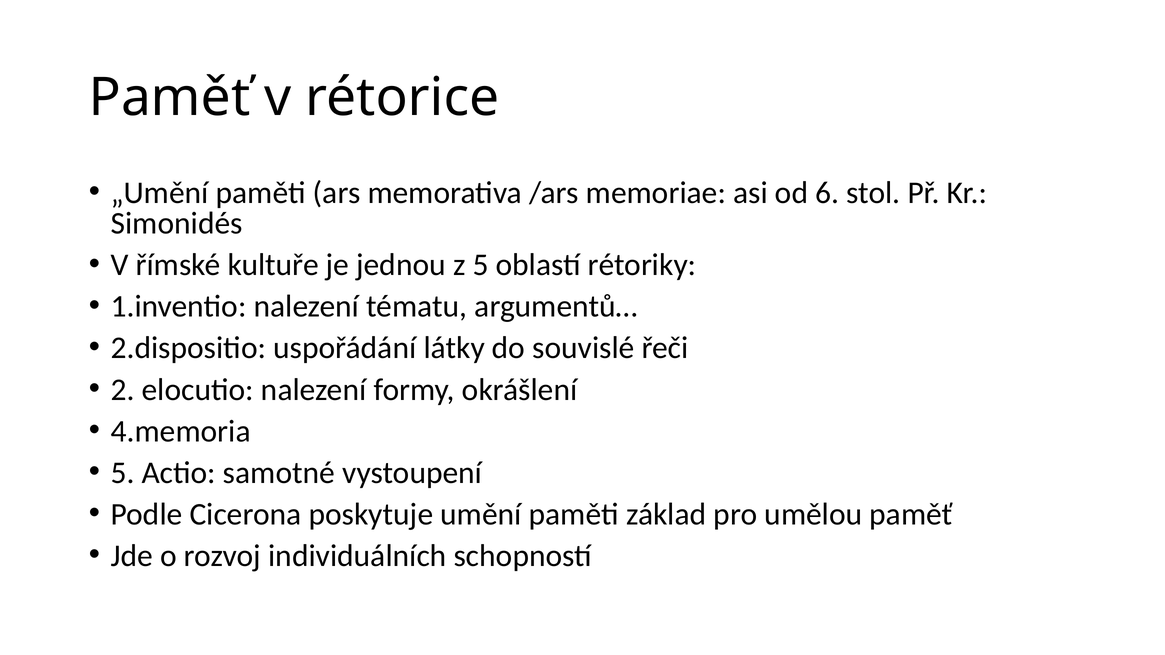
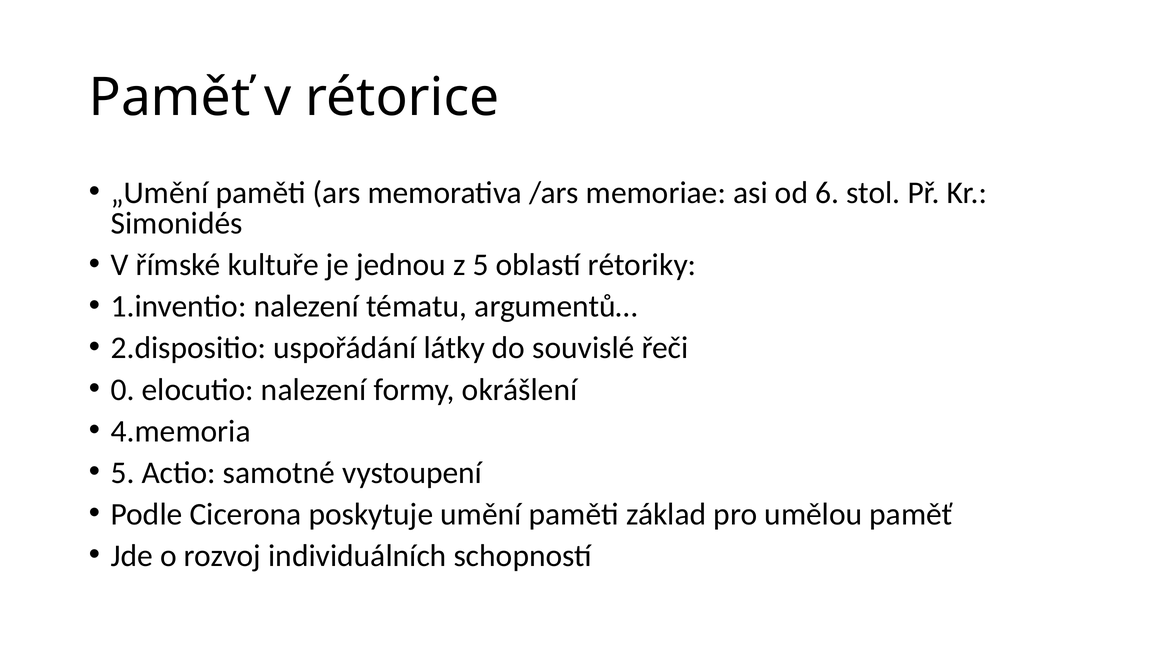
2: 2 -> 0 (123, 390)
